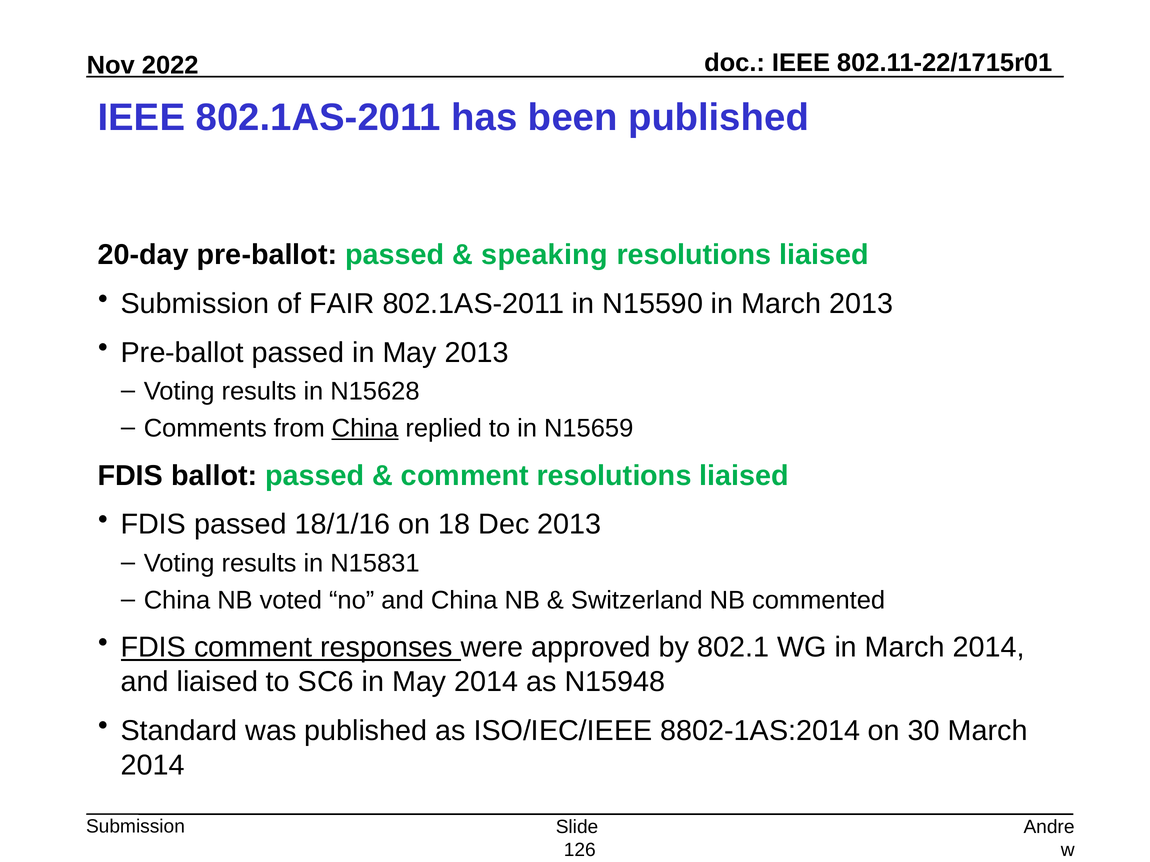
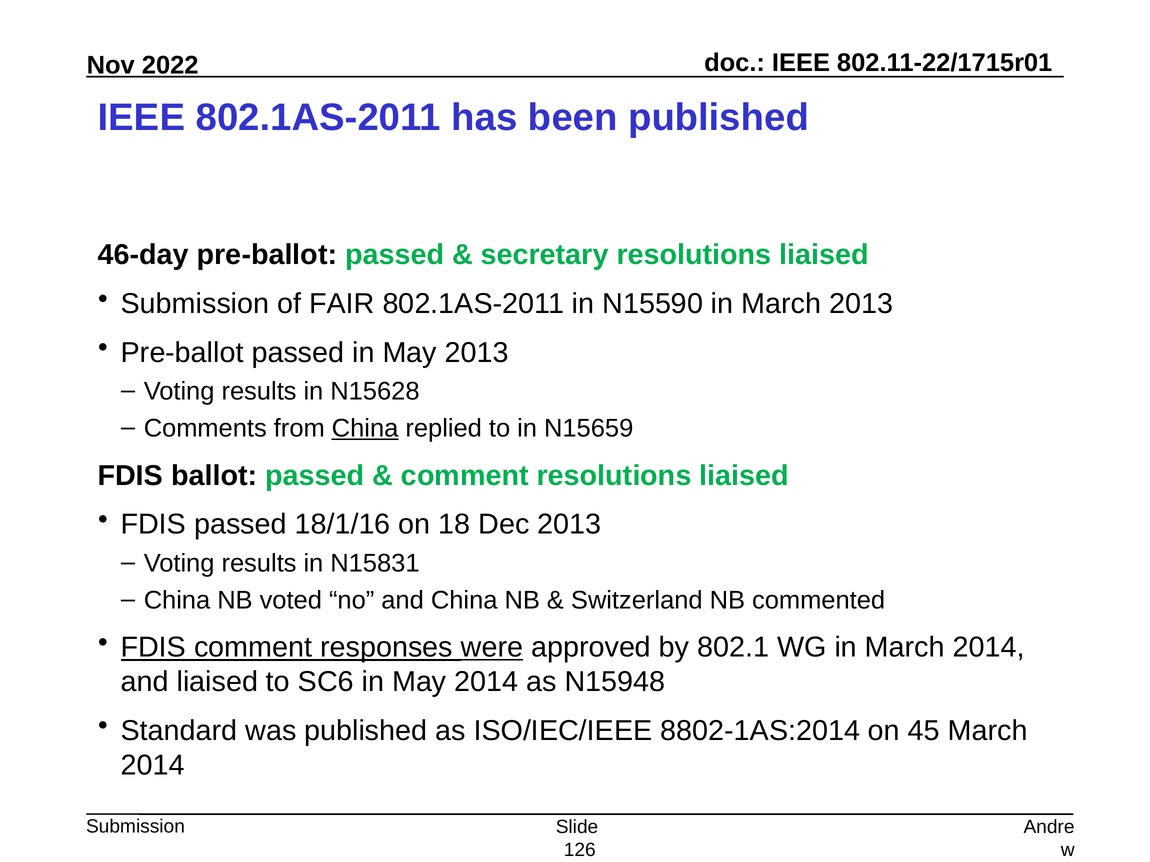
20-day: 20-day -> 46-day (143, 255)
speaking: speaking -> secretary (545, 255)
were underline: none -> present (492, 648)
30: 30 -> 45 (924, 731)
